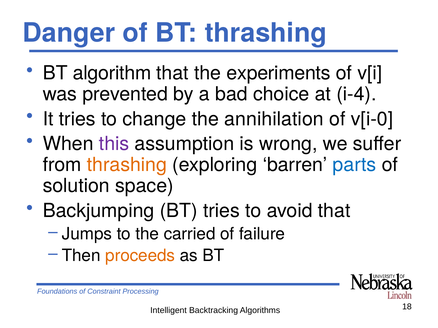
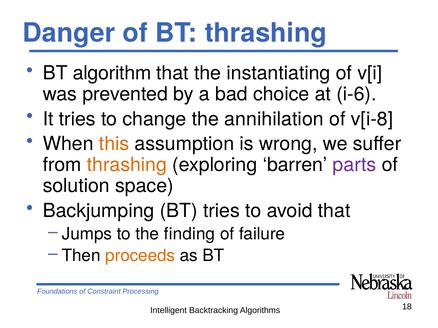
experiments: experiments -> instantiating (278, 73)
i-4: i-4 -> i-6 (356, 94)
v[i-0: v[i-0 -> v[i-8 (372, 119)
this colour: purple -> orange (114, 144)
parts colour: blue -> purple (354, 165)
carried: carried -> finding (190, 234)
